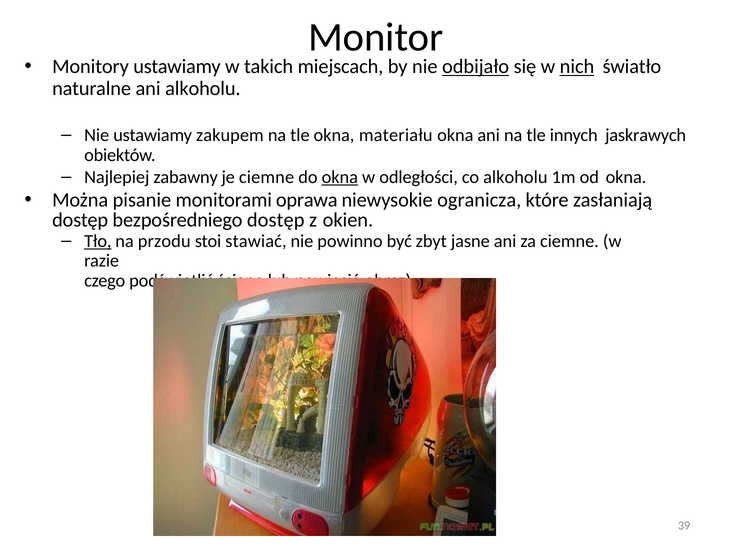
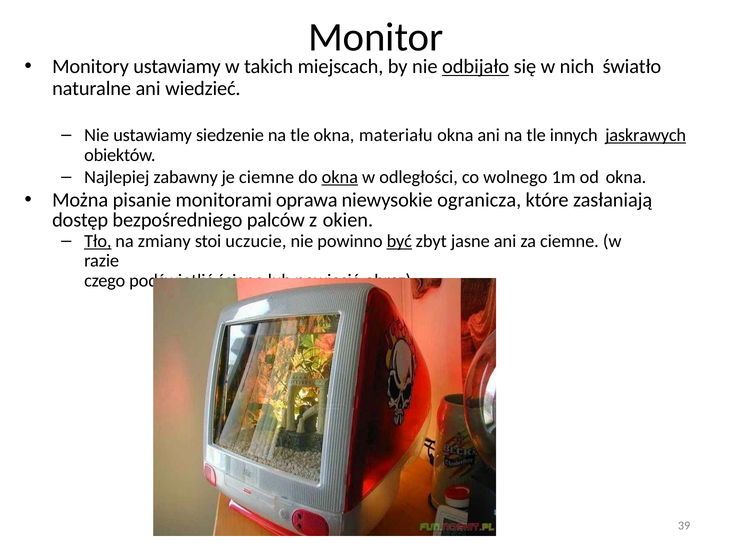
nich underline: present -> none (577, 67)
ani alkoholu: alkoholu -> wiedzieć (203, 89)
zakupem: zakupem -> siedzenie (230, 135)
jaskrawych underline: none -> present (646, 135)
co alkoholu: alkoholu -> wolnego (515, 177)
bezpośredniego dostęp: dostęp -> palców (276, 220)
przodu: przodu -> zmiany (164, 241)
stawiać: stawiać -> uczucie (256, 241)
być underline: none -> present (399, 241)
